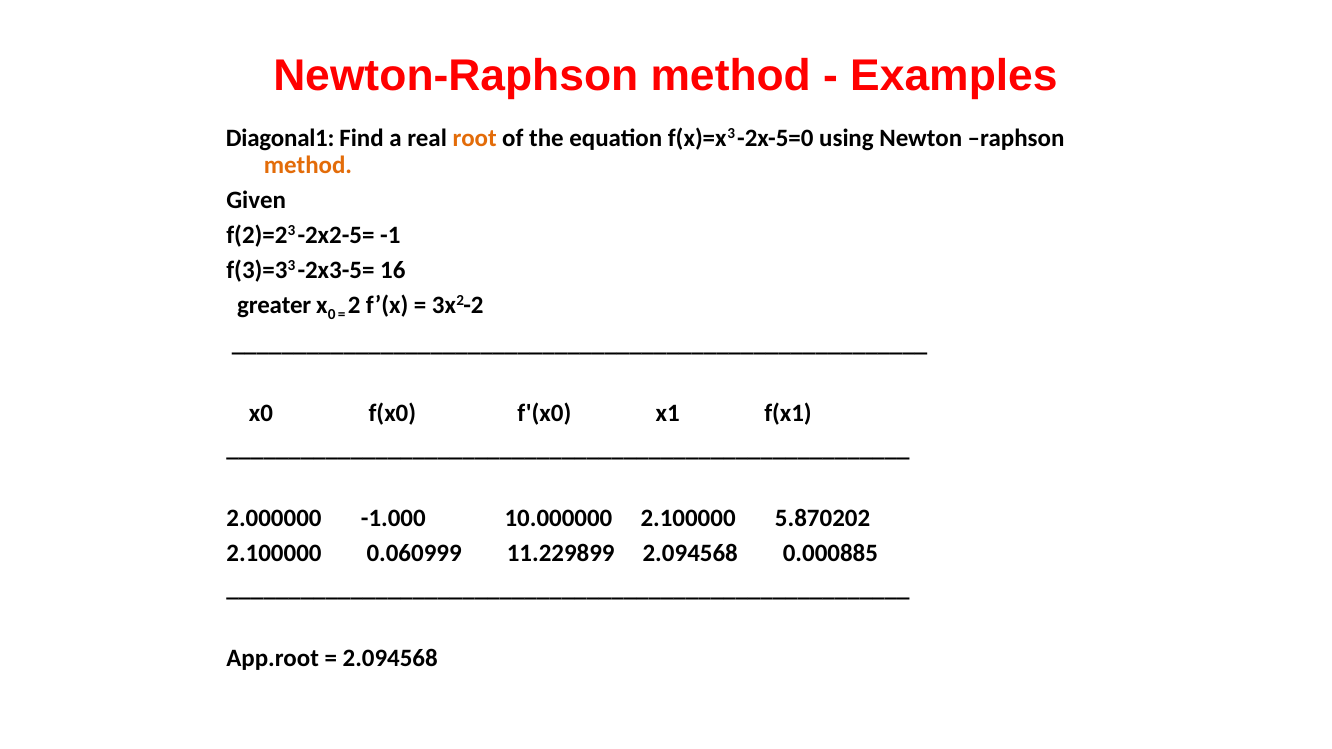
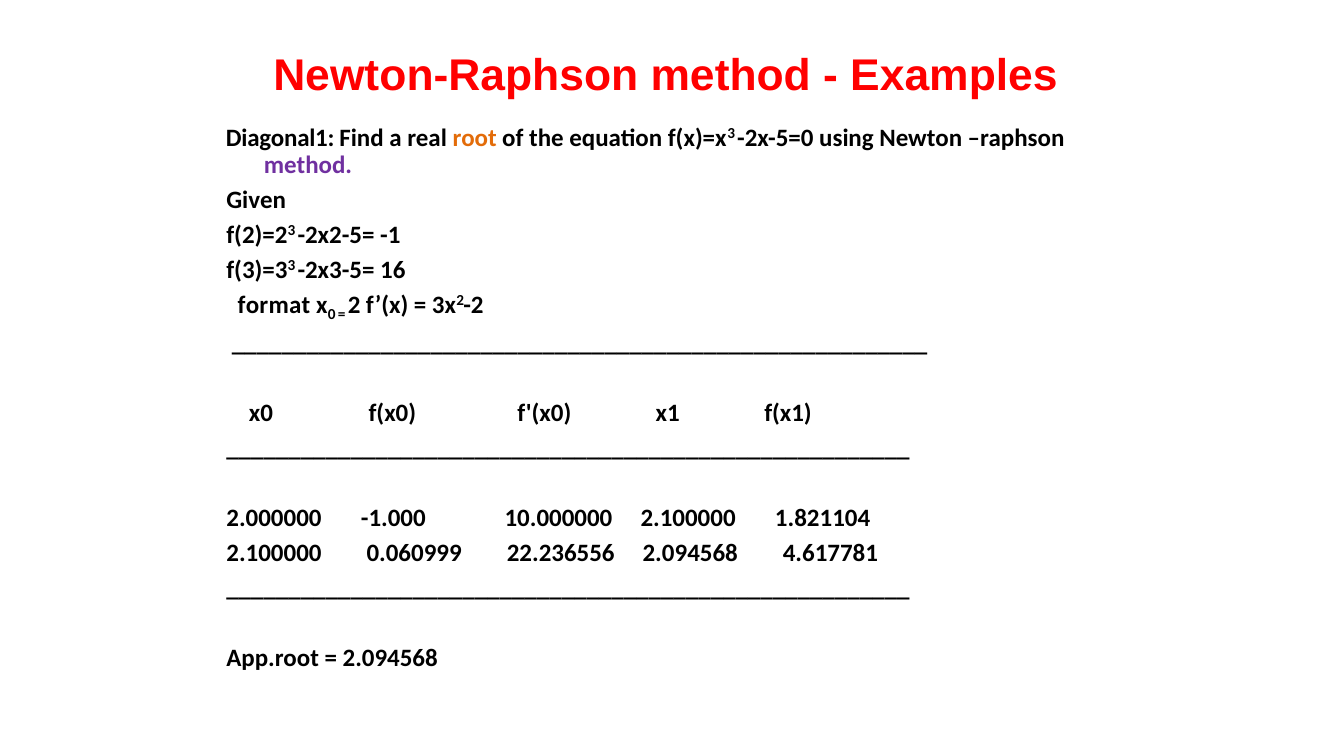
method colour: orange -> purple (308, 165)
greater: greater -> format (274, 305)
5.870202: 5.870202 -> 1.821104 (823, 518)
11.229899: 11.229899 -> 22.236556 (561, 553)
0.000885: 0.000885 -> 4.617781 (830, 553)
